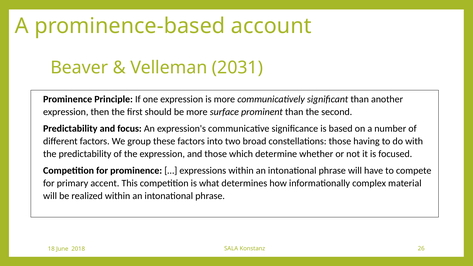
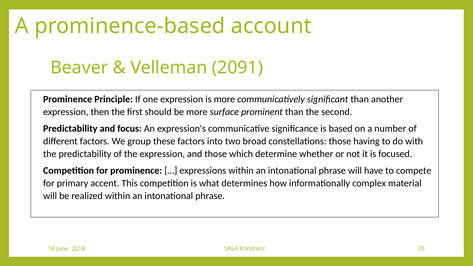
2031: 2031 -> 2091 (238, 68)
